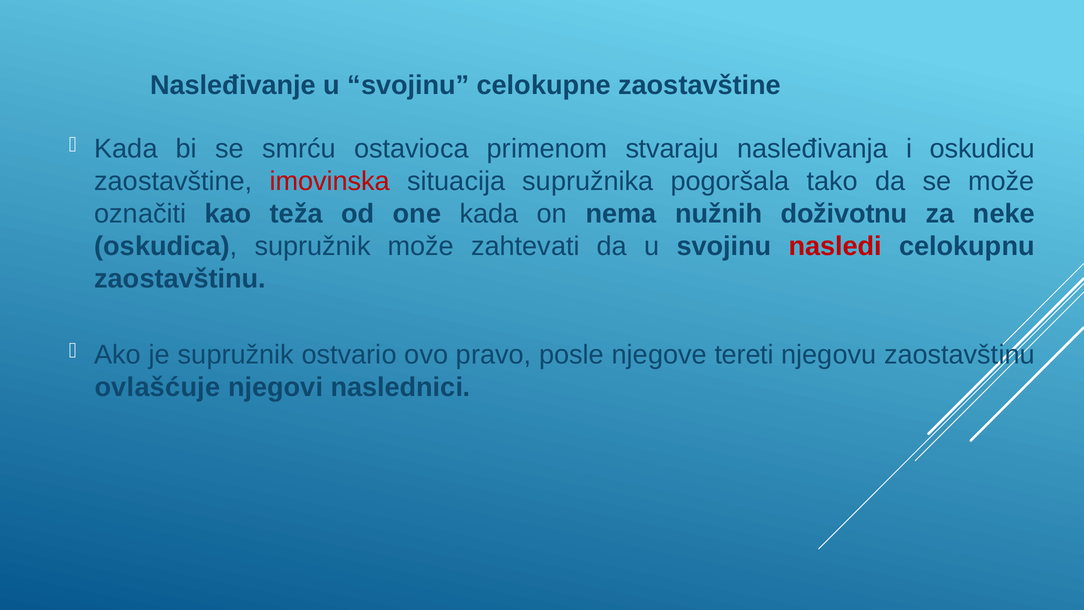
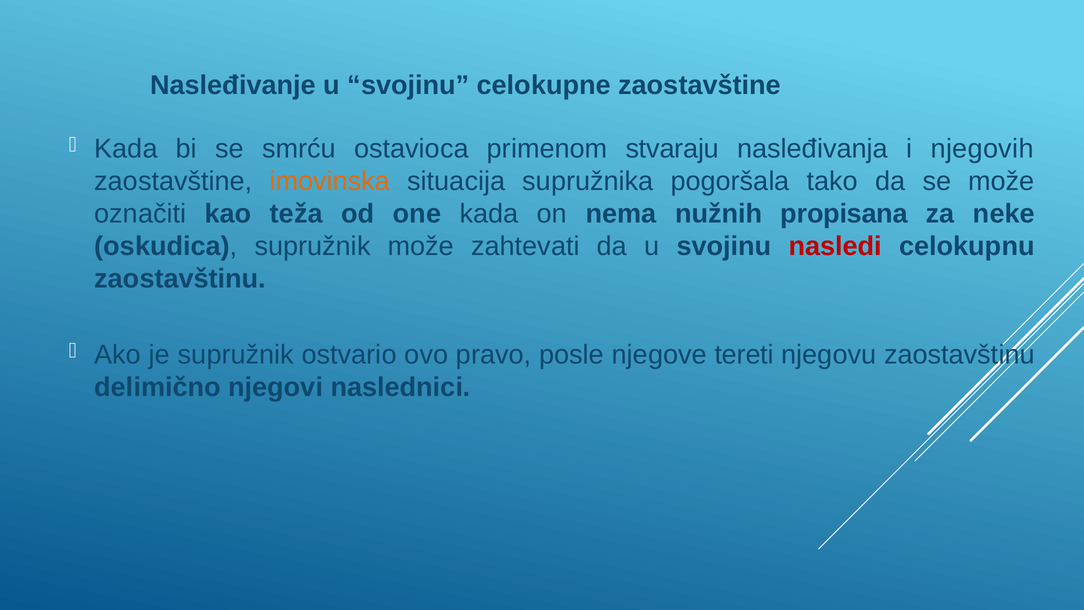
oskudicu: oskudicu -> njegovih (982, 149)
imovinska colour: red -> orange (330, 181)
doživotnu: doživotnu -> propisana (844, 214)
ovlašćuje: ovlašćuje -> delimično (158, 387)
